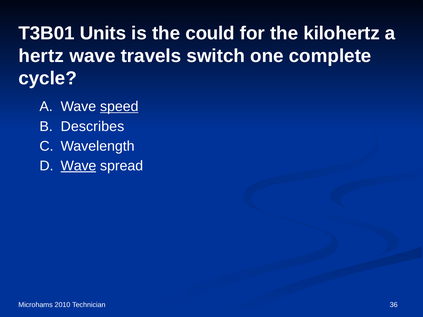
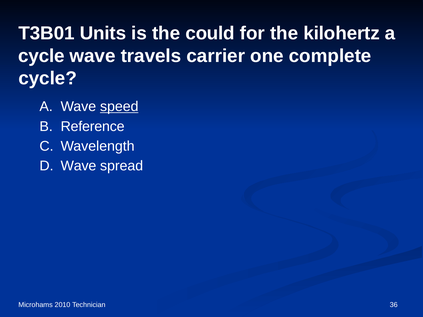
hertz: hertz -> cycle (41, 56)
switch: switch -> carrier (216, 56)
Describes: Describes -> Reference (93, 126)
Wave underline: present -> none (78, 166)
